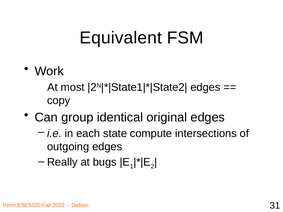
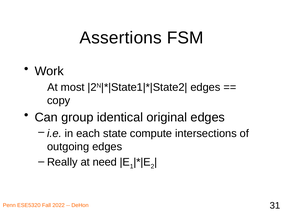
Equivalent: Equivalent -> Assertions (121, 38)
bugs: bugs -> need (105, 162)
